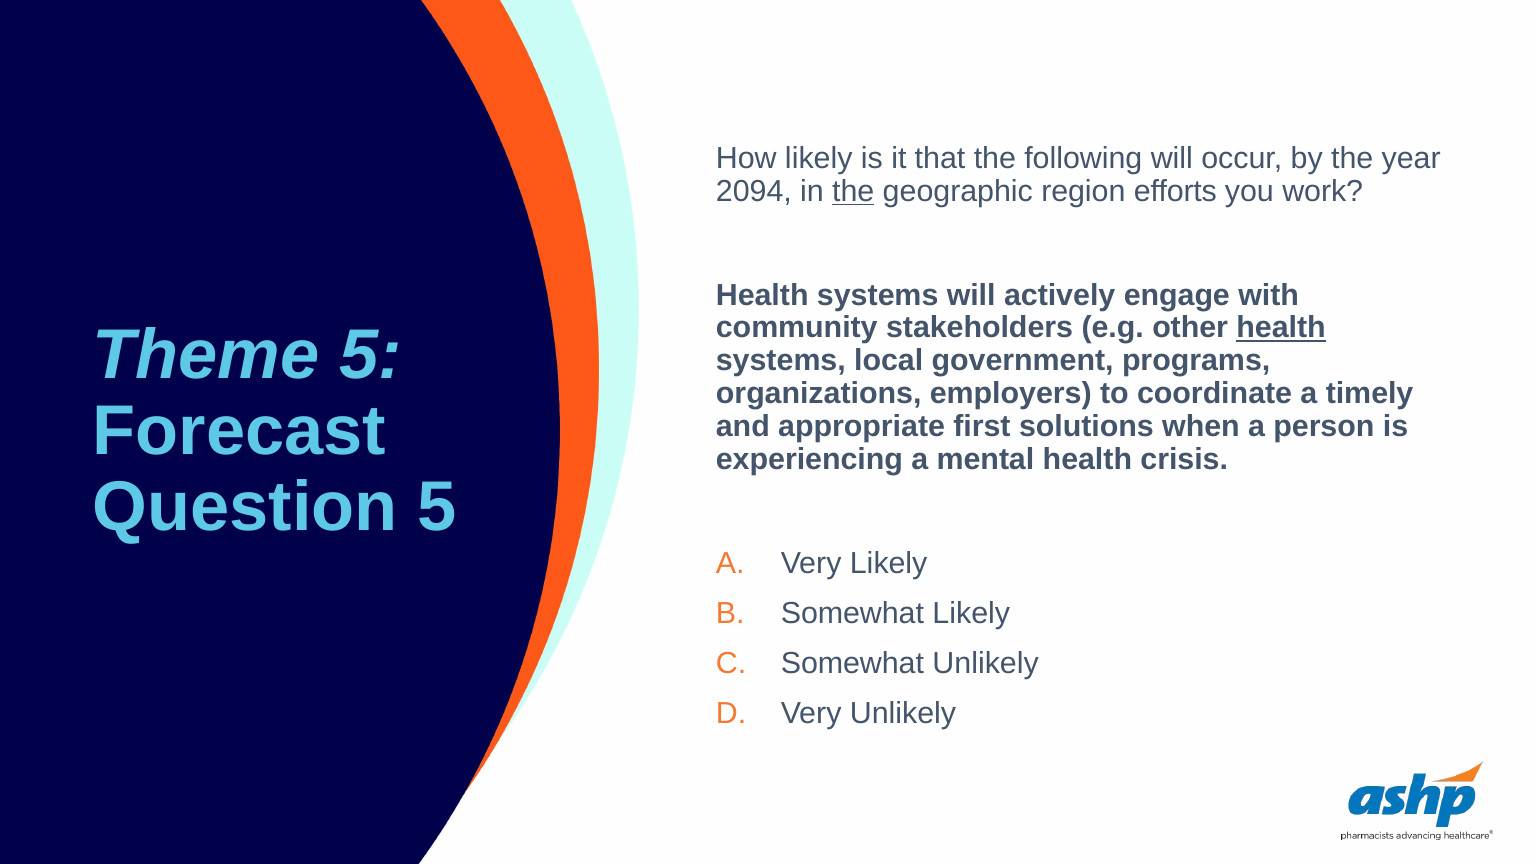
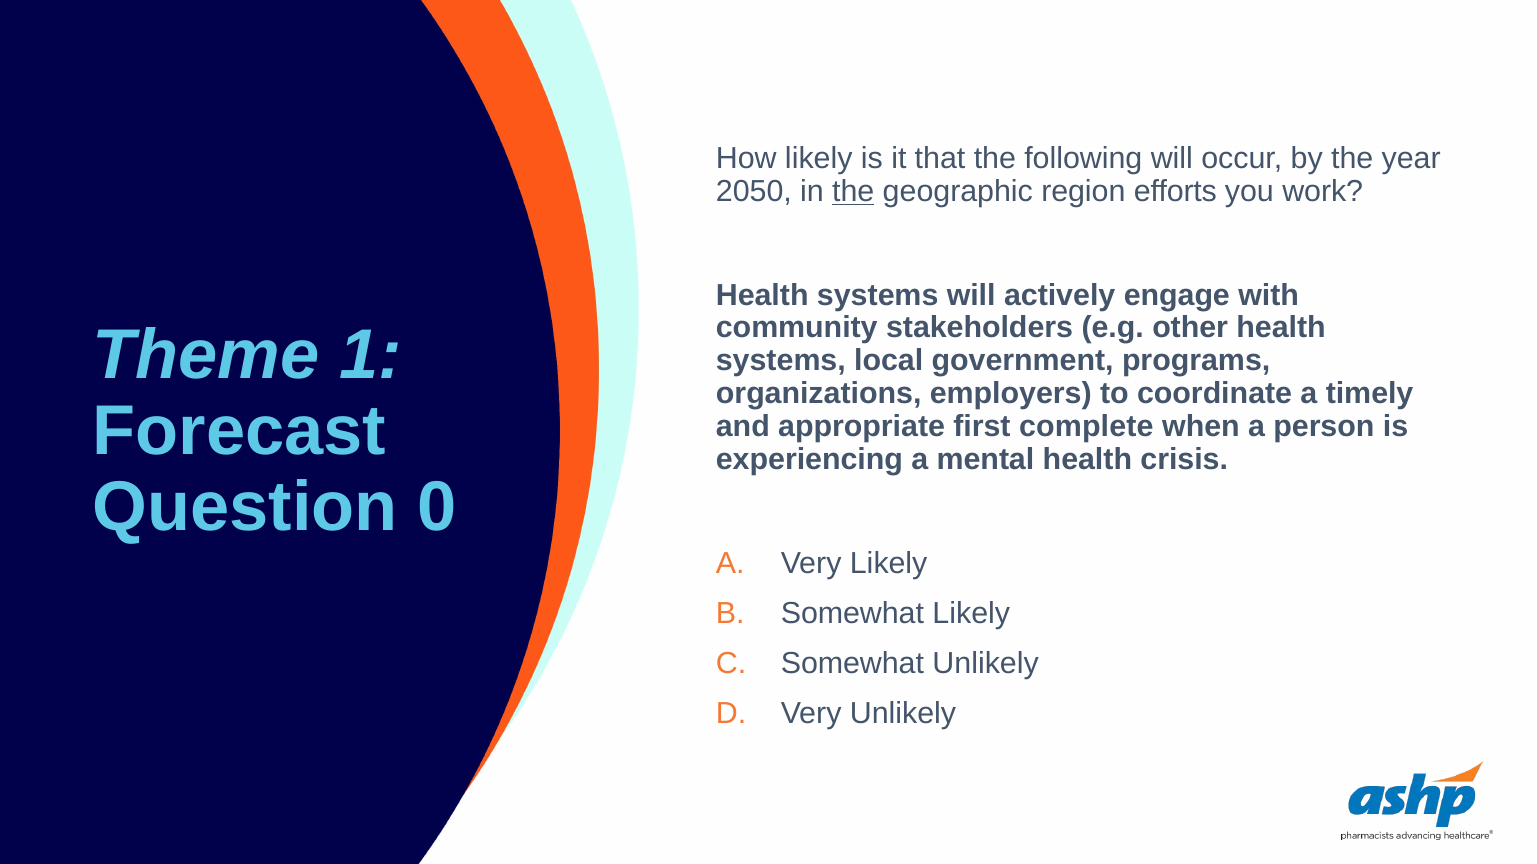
2094: 2094 -> 2050 (754, 191)
health underline: present -> none (1281, 328)
Theme 5: 5 -> 1 (370, 356)
solutions: solutions -> complete (1086, 427)
Question 5: 5 -> 0 (437, 508)
